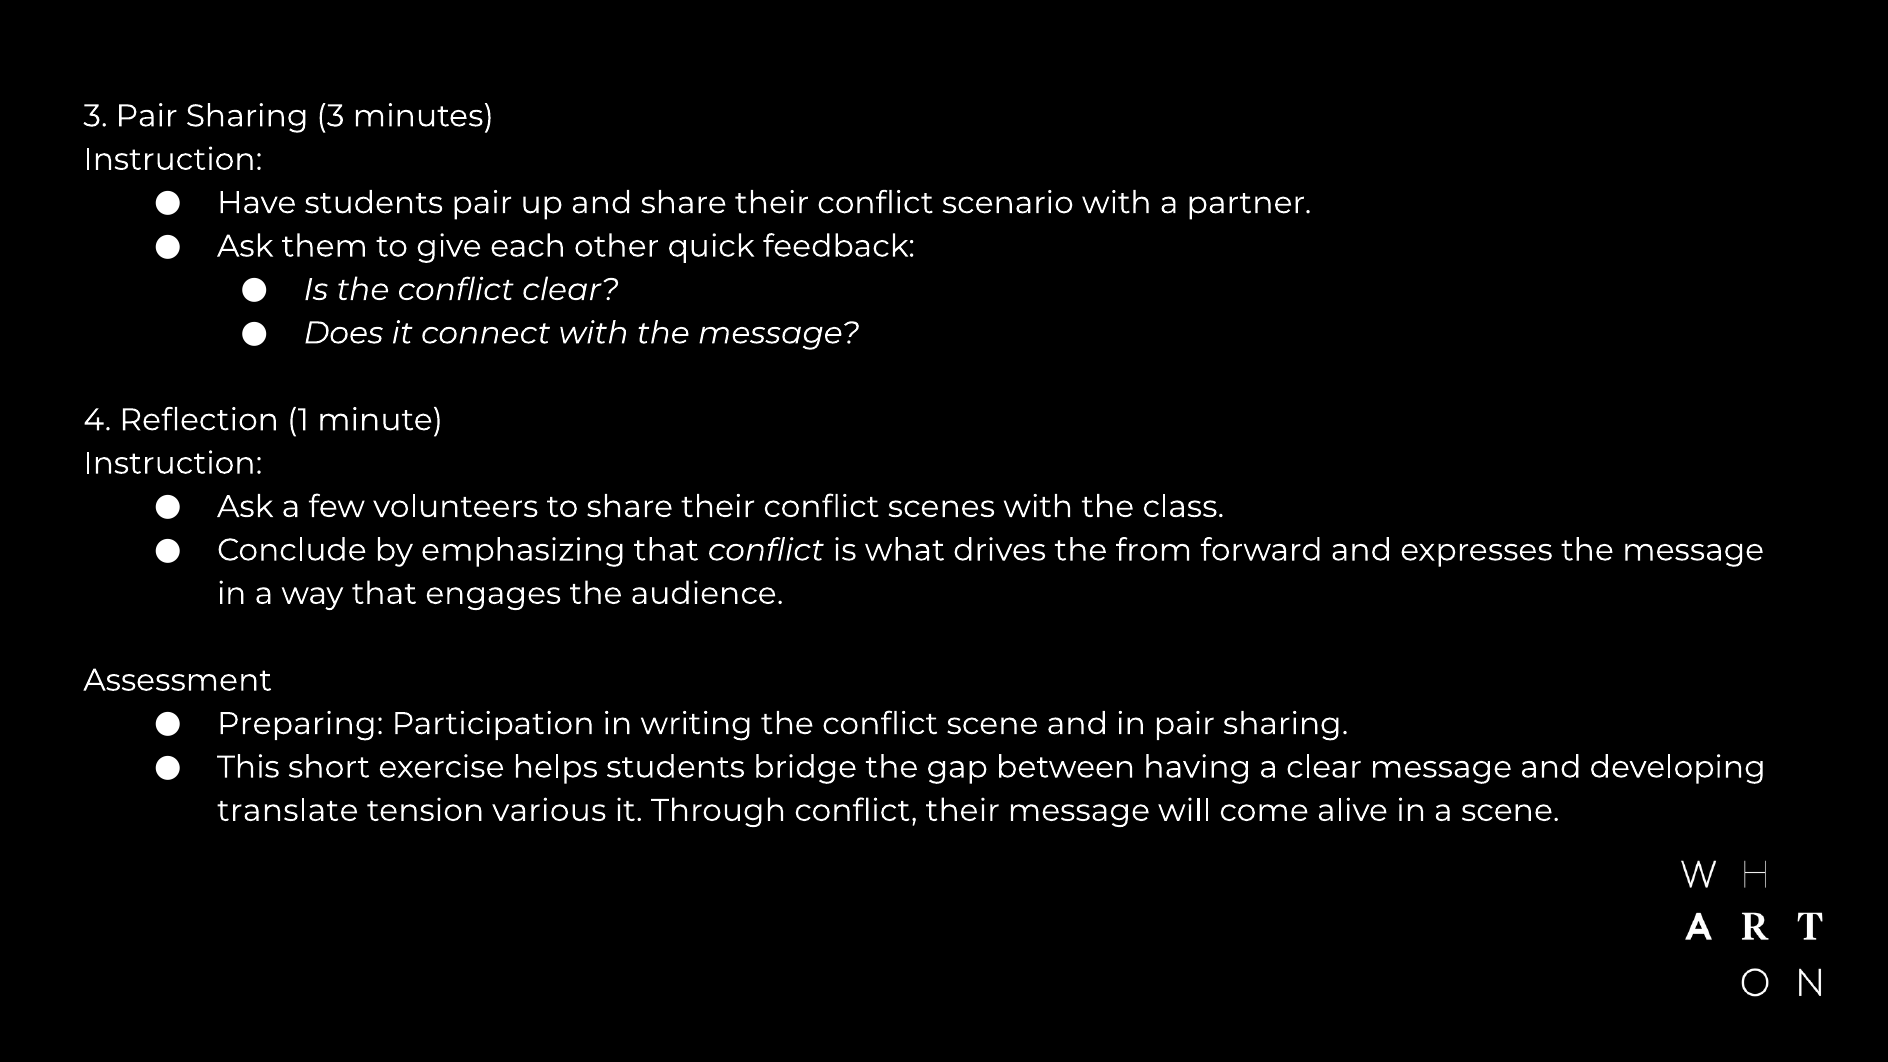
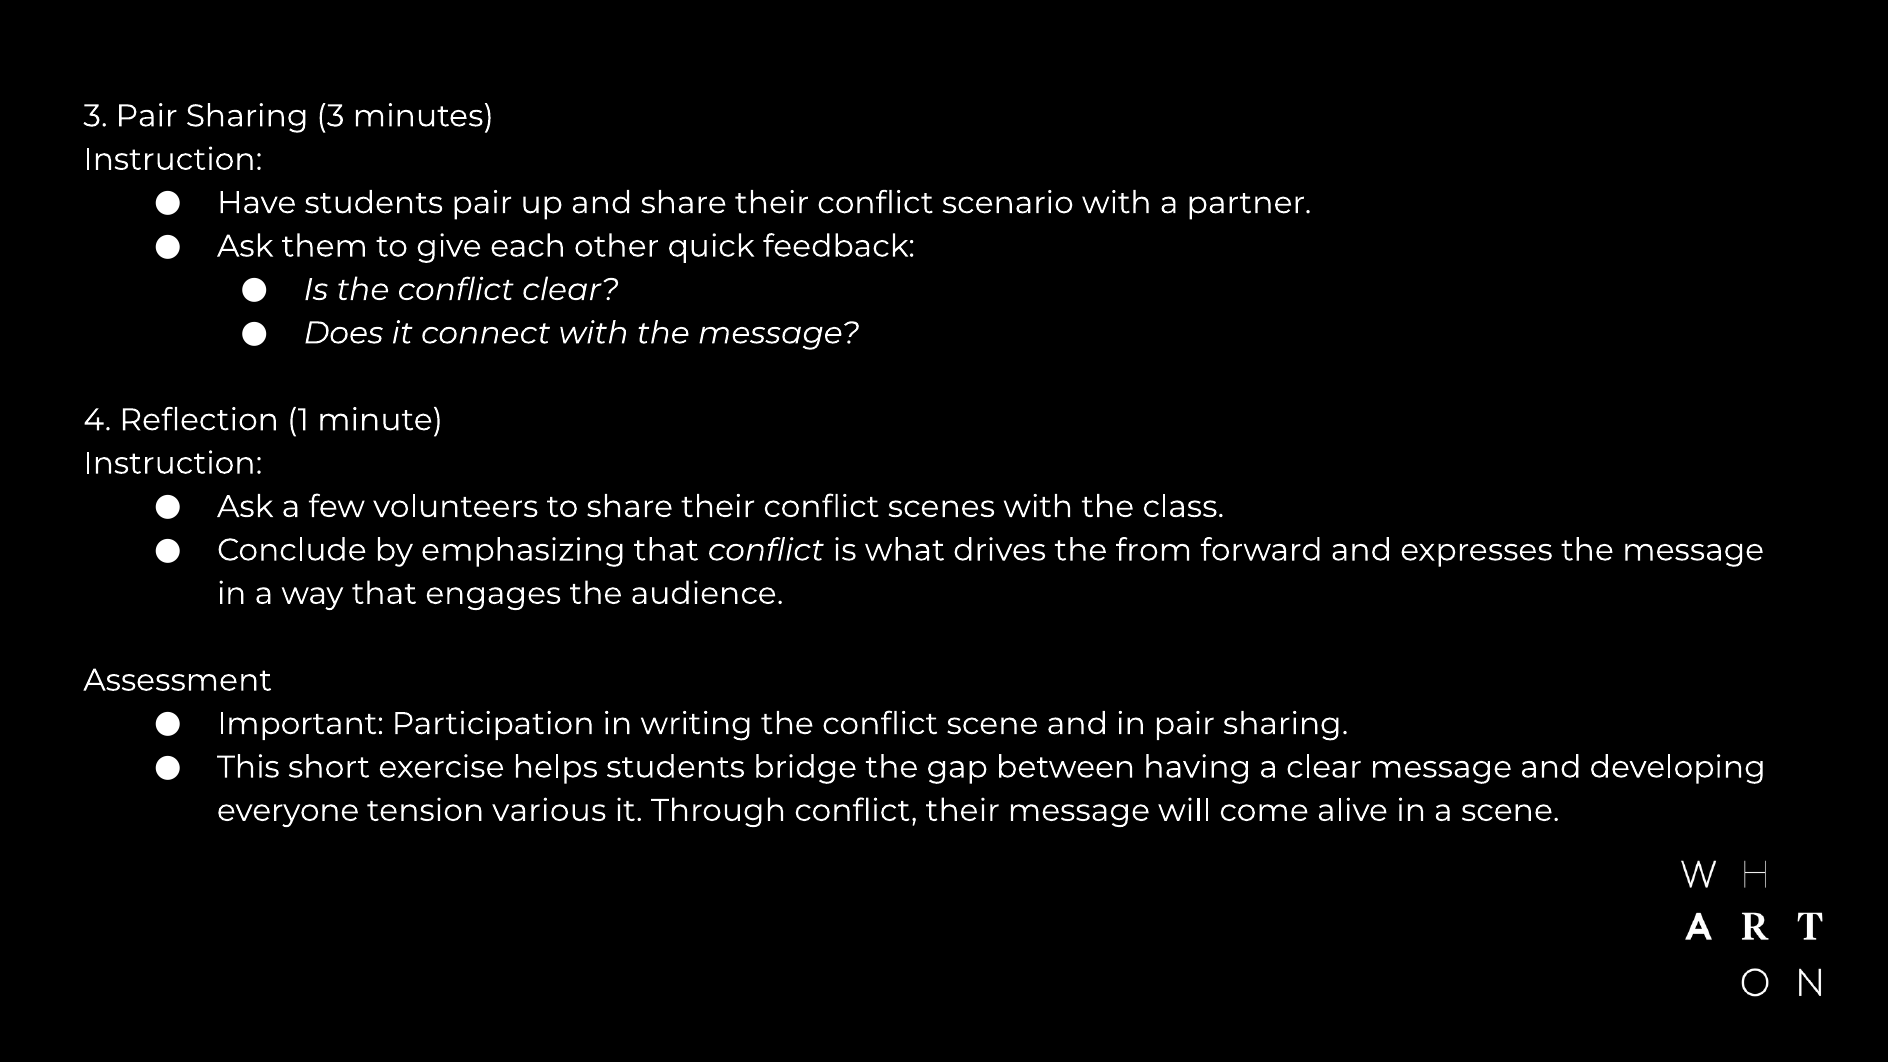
Preparing: Preparing -> Important (300, 724)
translate: translate -> everyone (288, 811)
